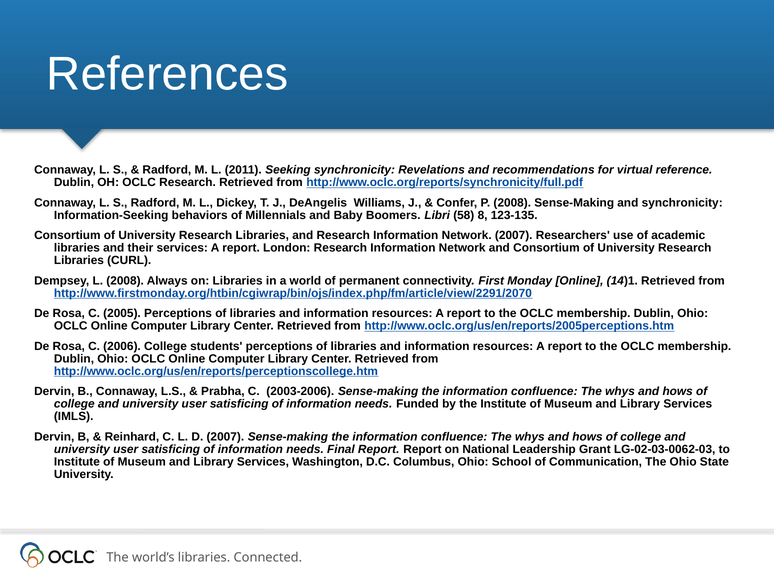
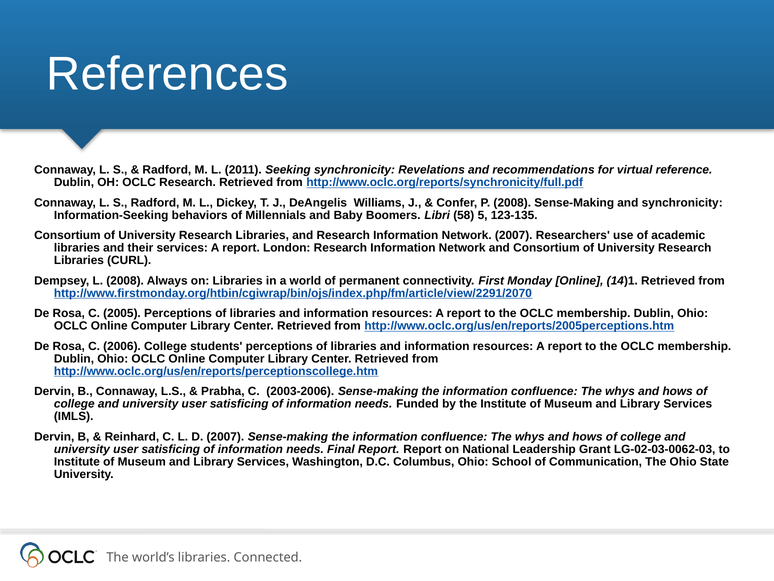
8: 8 -> 5 (483, 215)
